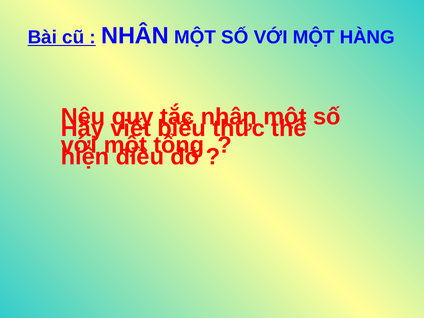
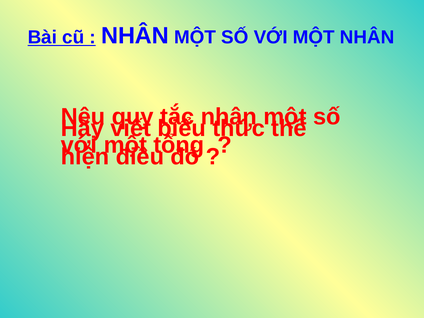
MỘT HÀNG: HÀNG -> NHÂN (367, 37)
